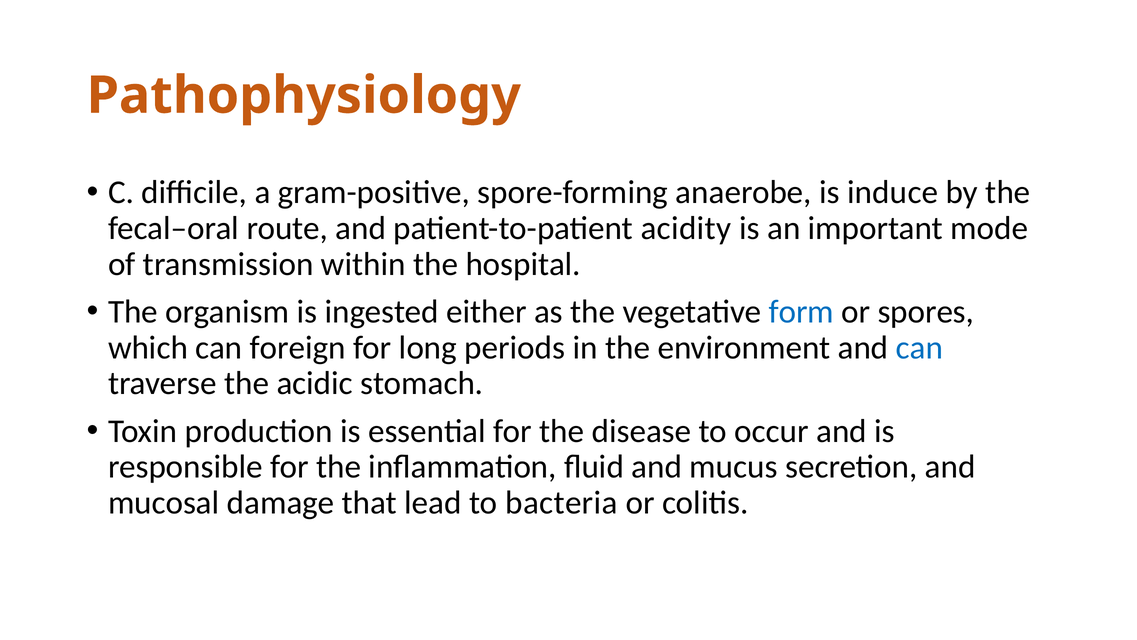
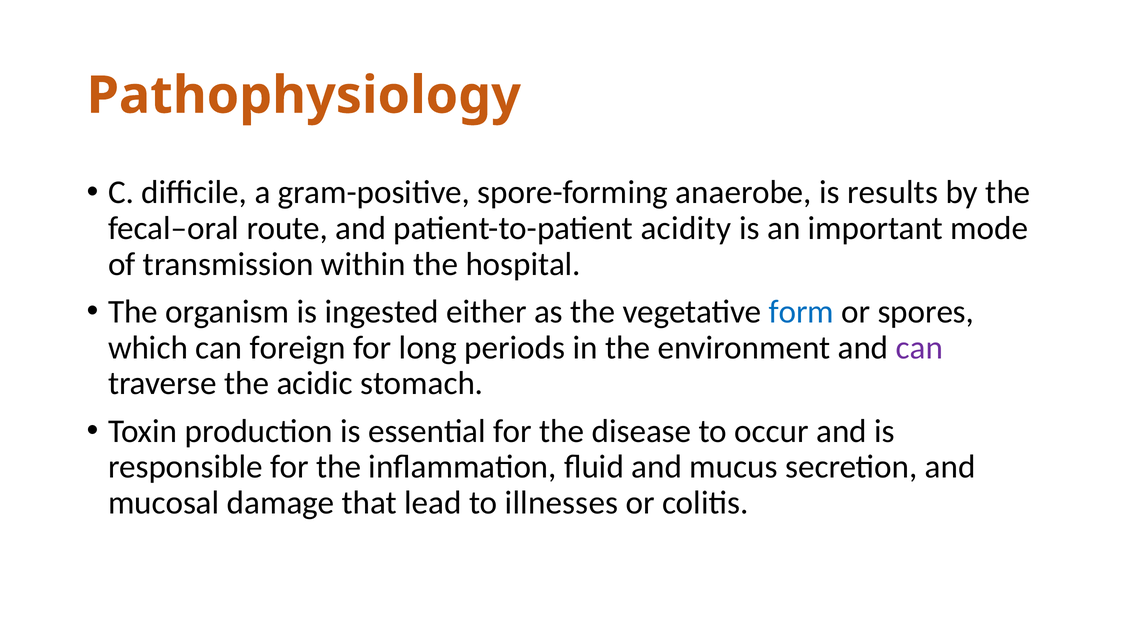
induce: induce -> results (893, 192)
can colour: blue -> purple (919, 347)
bacteria: bacteria -> illnesses (562, 503)
